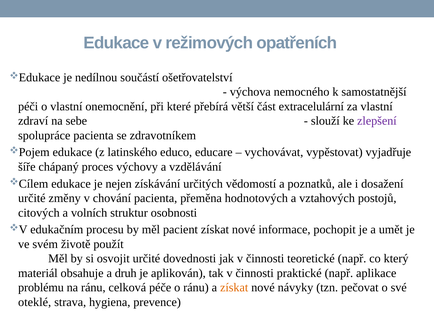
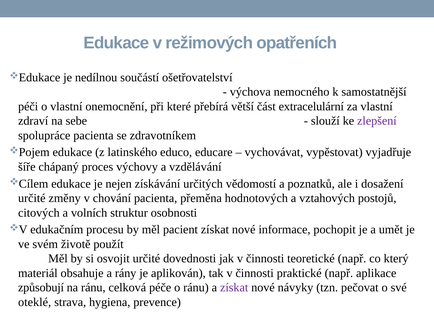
druh: druh -> rány (126, 273)
problému: problému -> způsobují (41, 287)
získat colour: orange -> purple (234, 287)
